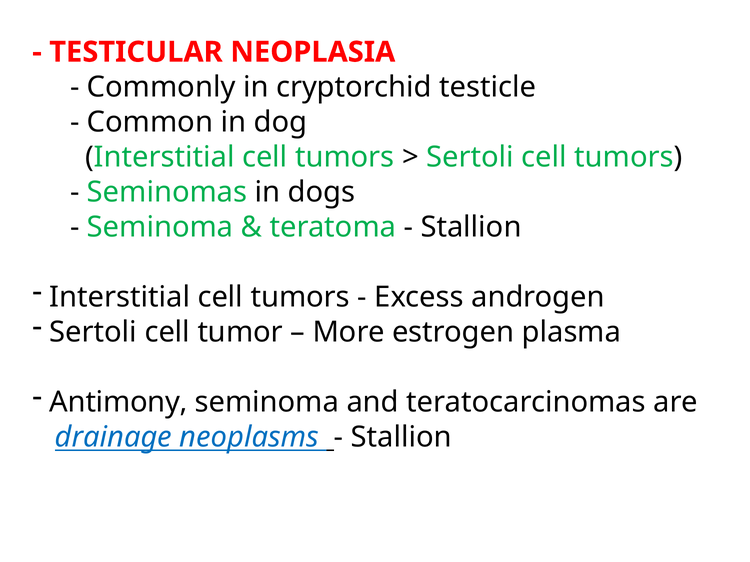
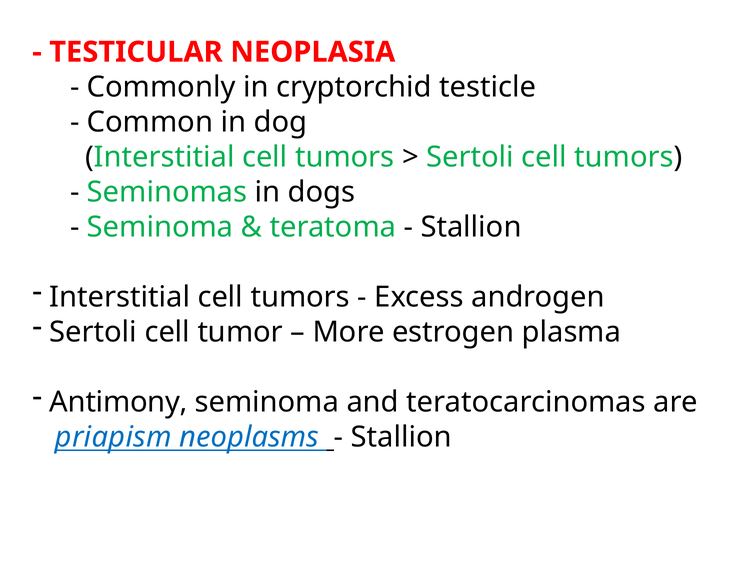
drainage: drainage -> priapism (113, 437)
